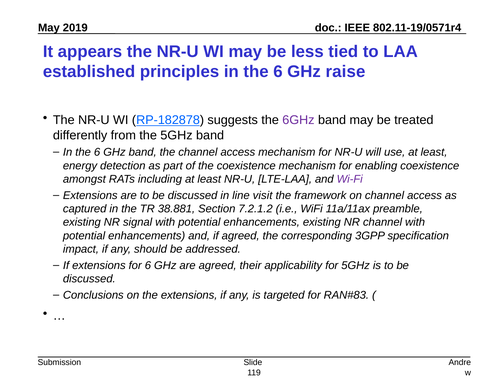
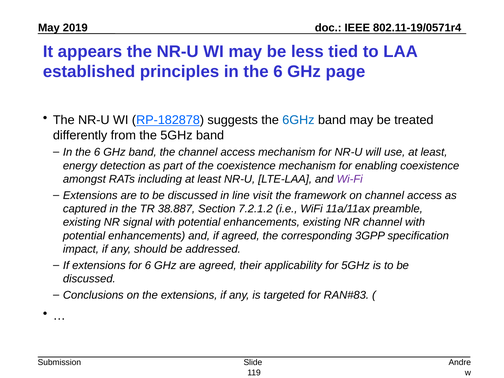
raise: raise -> page (345, 72)
6GHz colour: purple -> blue (298, 120)
38.881: 38.881 -> 38.887 (176, 209)
